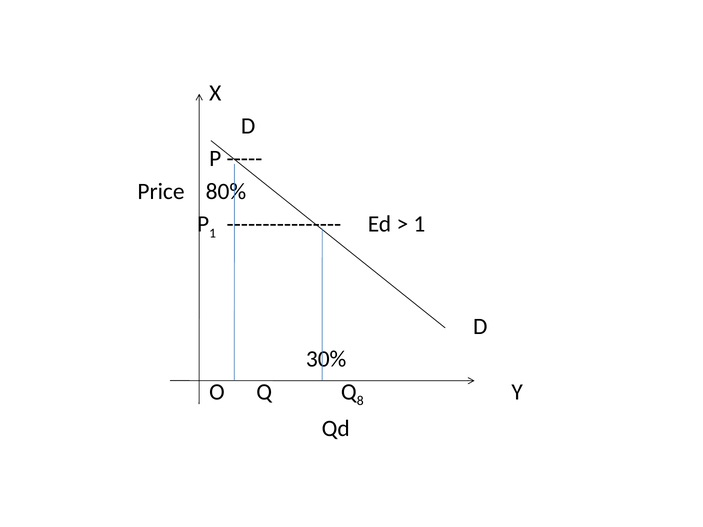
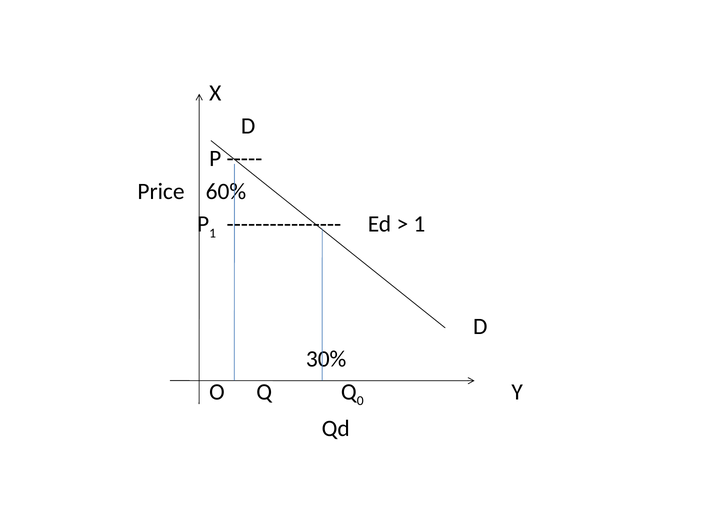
80%: 80% -> 60% (226, 191)
8: 8 -> 0 (360, 401)
